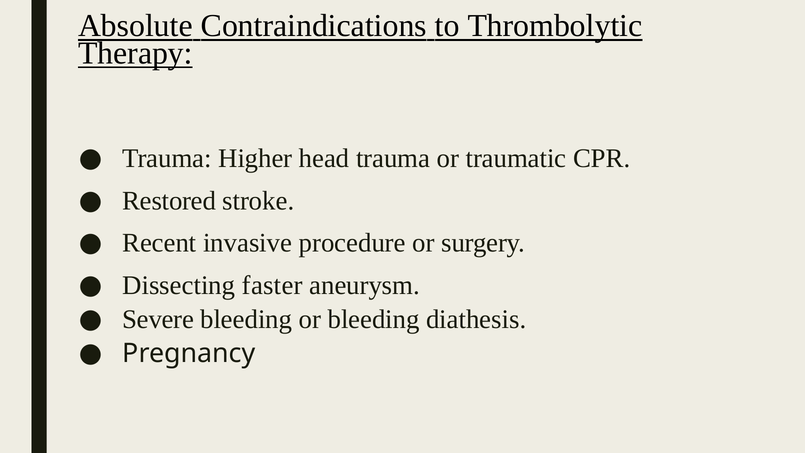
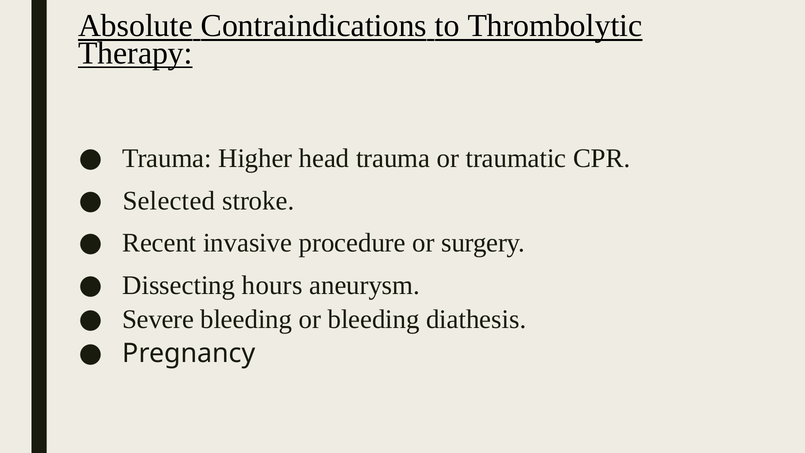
Restored: Restored -> Selected (169, 201)
faster: faster -> hours (272, 285)
